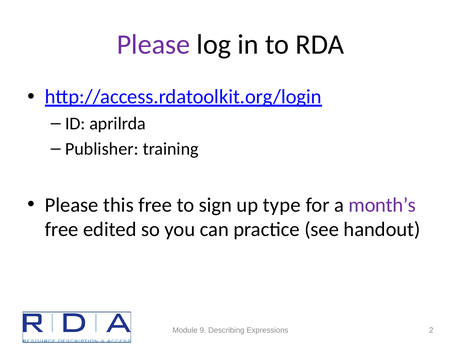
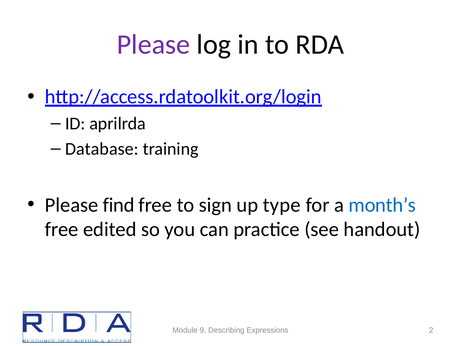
Publisher: Publisher -> Database (102, 149)
this: this -> find (119, 205)
month’s colour: purple -> blue (382, 205)
